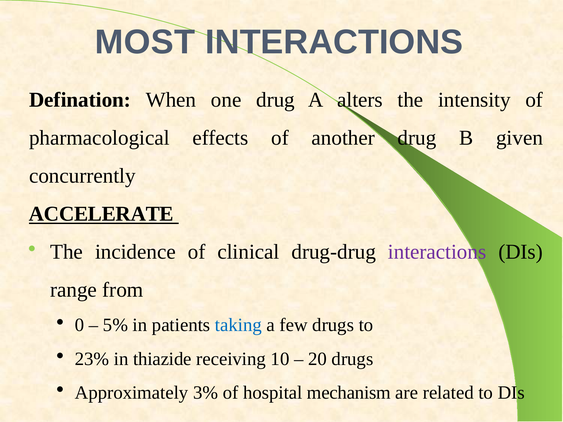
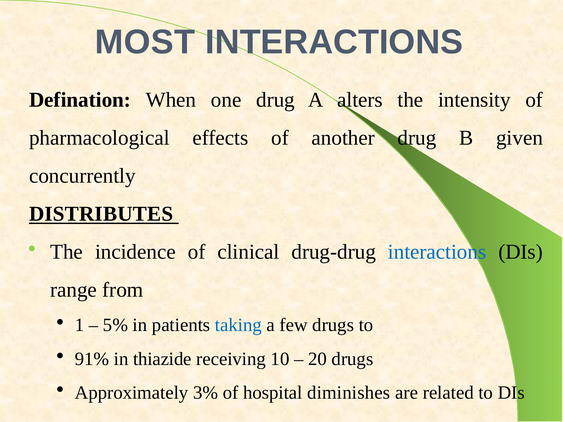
ACCELERATE: ACCELERATE -> DISTRIBUTES (101, 214)
interactions colour: purple -> blue (437, 252)
0: 0 -> 1 (80, 325)
23%: 23% -> 91% (92, 359)
mechanism: mechanism -> diminishes (349, 393)
